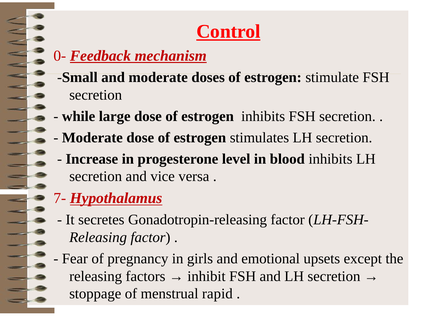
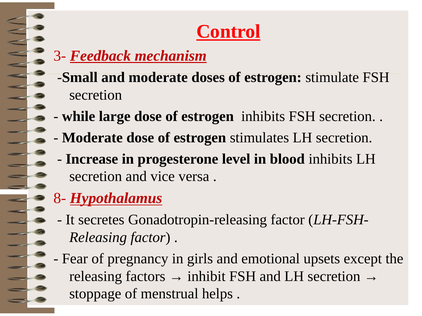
0-: 0- -> 3- (60, 56)
7-: 7- -> 8- (60, 199)
rapid: rapid -> helps (217, 294)
